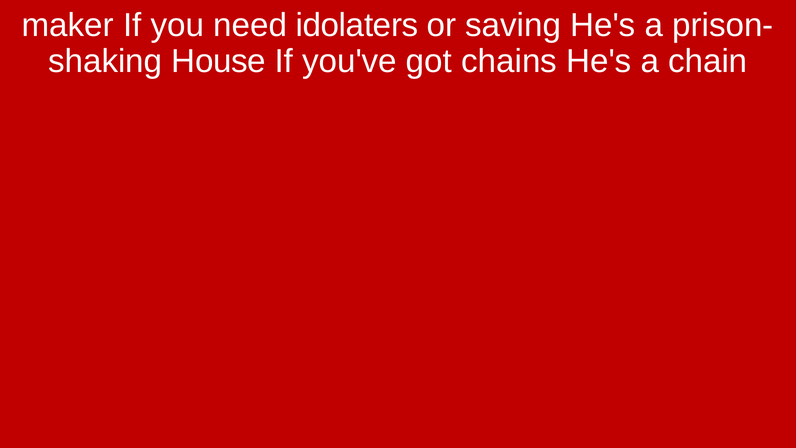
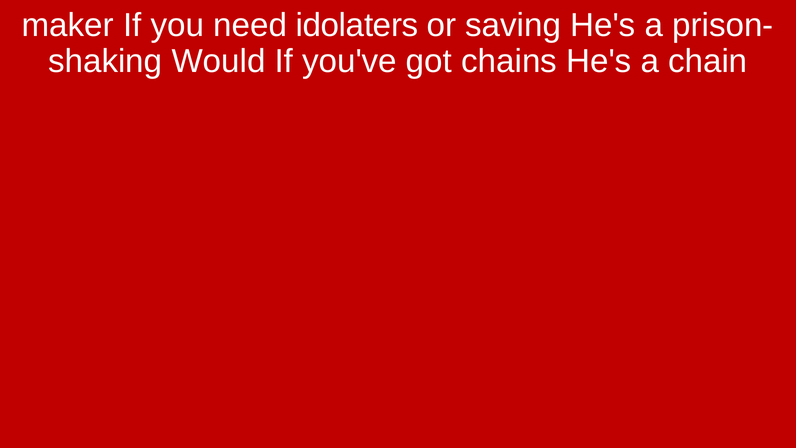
House: House -> Would (218, 61)
